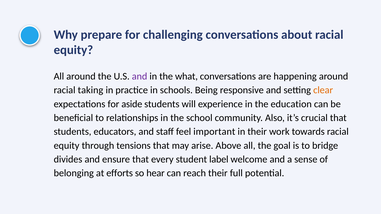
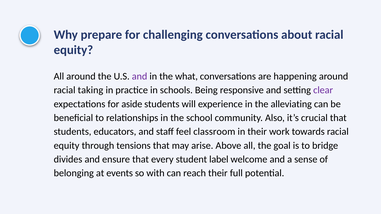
clear colour: orange -> purple (323, 90)
education: education -> alleviating (291, 104)
important: important -> classroom (214, 132)
efforts: efforts -> events (120, 173)
hear: hear -> with (155, 173)
